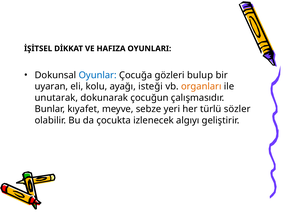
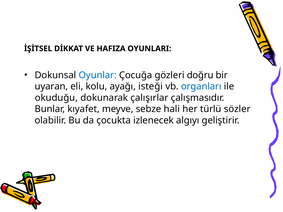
bulup: bulup -> doğru (200, 75)
organları colour: orange -> blue (201, 86)
unutarak: unutarak -> okuduğu (56, 98)
çocuğun: çocuğun -> çalışırlar (149, 98)
yeri: yeri -> hali (172, 109)
